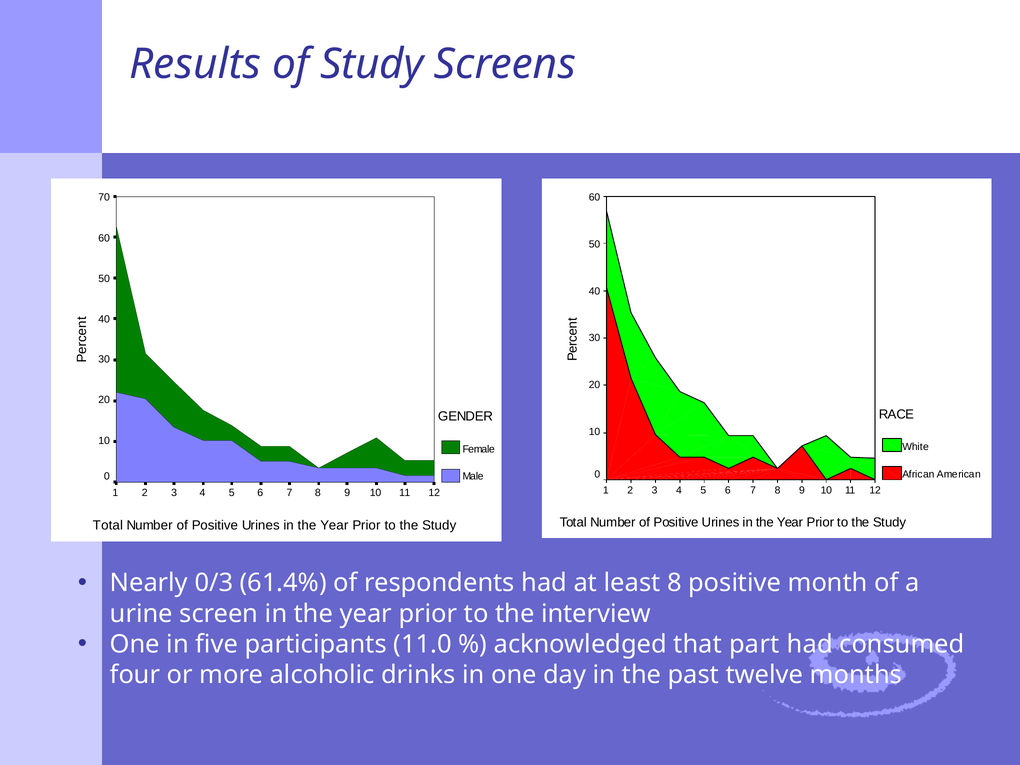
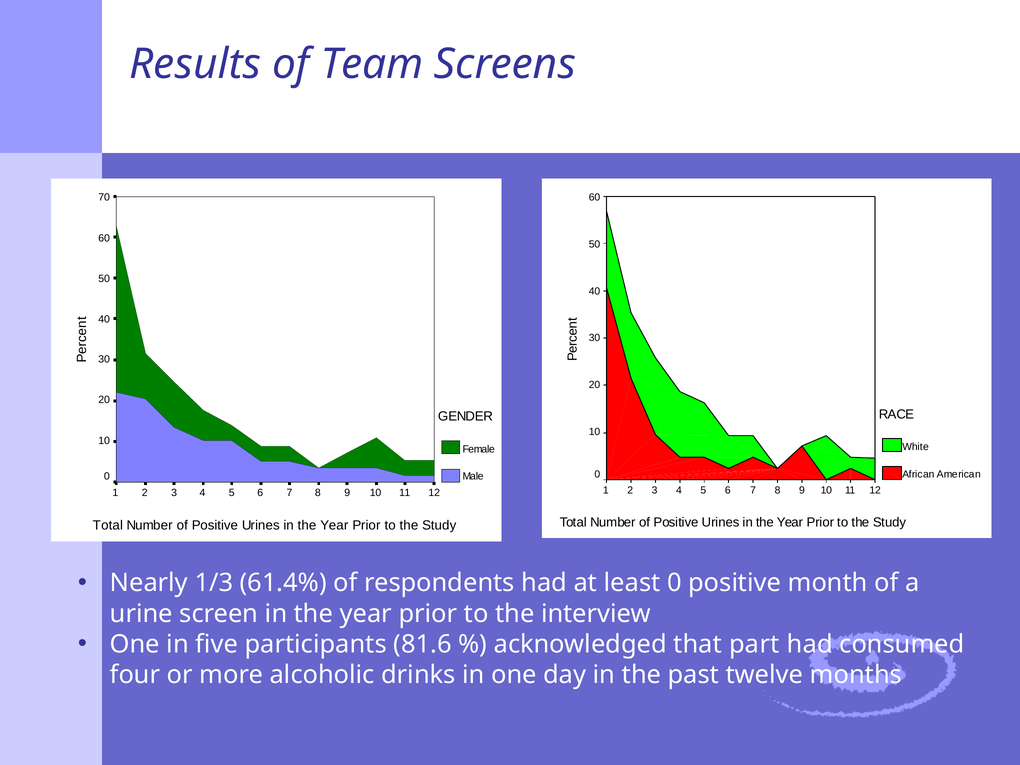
of Study: Study -> Team (372, 64)
0/3: 0/3 -> 1/3 (214, 583)
least 8: 8 -> 0 (674, 583)
11.0: 11.0 -> 81.6 (423, 644)
